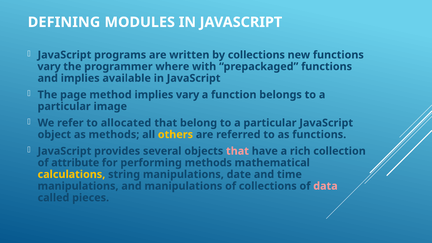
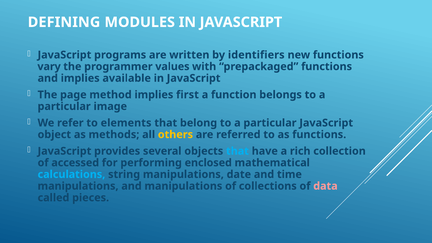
by collections: collections -> identifiers (256, 55)
where: where -> values (172, 67)
implies vary: vary -> first (187, 95)
allocated: allocated -> elements (126, 123)
that colour: pink -> light blue (237, 151)
attribute: attribute -> accessed (75, 163)
performing methods: methods -> enclosed (208, 163)
calculations colour: yellow -> light blue (71, 174)
